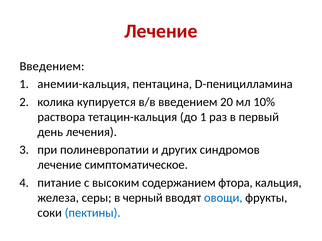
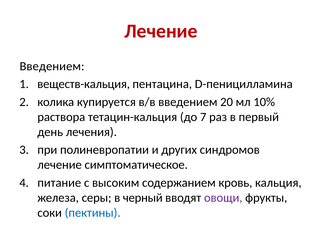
анемии-кальция: анемии-кальция -> веществ-кальция (84, 84)
до 1: 1 -> 7 (203, 117)
фтора: фтора -> кровь (235, 183)
овощи colour: blue -> purple (223, 198)
